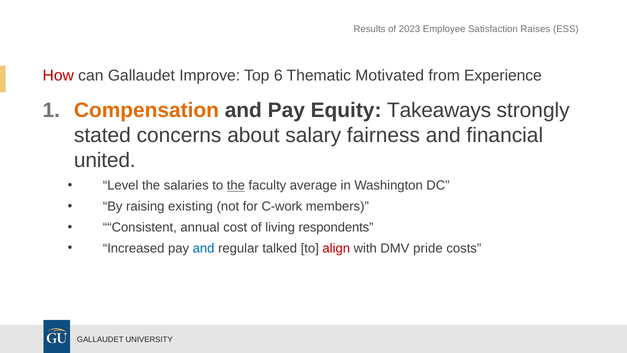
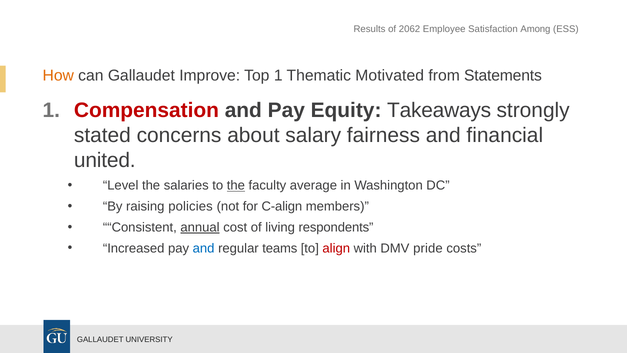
2023: 2023 -> 2062 (409, 29)
Raises: Raises -> Among (535, 29)
How colour: red -> orange (58, 75)
Top 6: 6 -> 1 (278, 75)
Experience: Experience -> Statements (503, 75)
Compensation colour: orange -> red (146, 110)
existing: existing -> policies (190, 206)
C-work: C-work -> C-align (282, 206)
annual underline: none -> present (200, 227)
talked: talked -> teams (280, 248)
